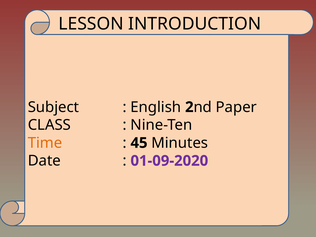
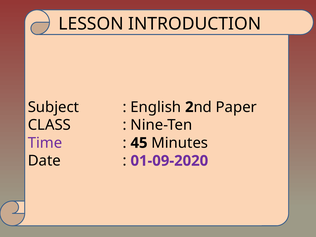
Time colour: orange -> purple (45, 143)
